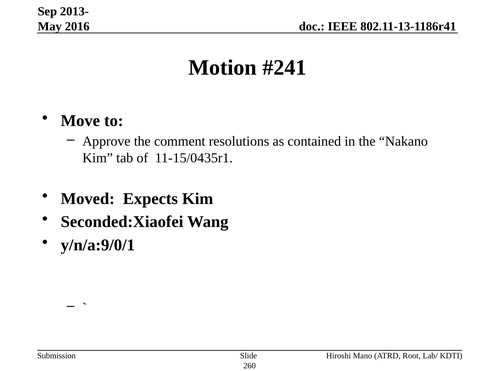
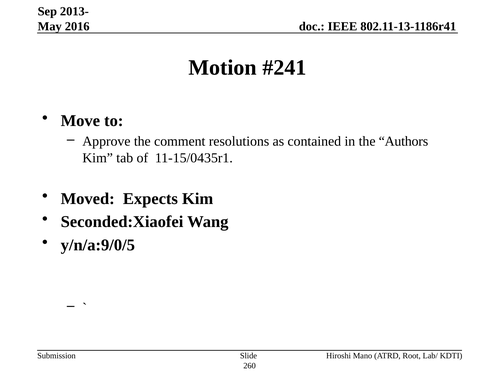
Nakano: Nakano -> Authors (403, 142)
y/n/a:9/0/1: y/n/a:9/0/1 -> y/n/a:9/0/5 (98, 245)
